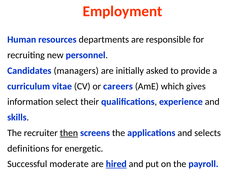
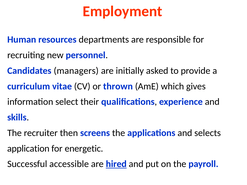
careers: careers -> thrown (118, 86)
then underline: present -> none (69, 133)
definitions: definitions -> application (28, 149)
moderate: moderate -> accessible (69, 164)
